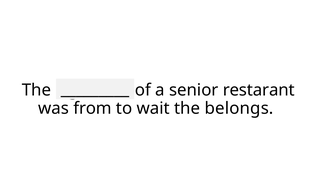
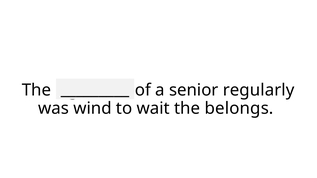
restarant: restarant -> regularly (259, 90)
from: from -> wind (92, 108)
